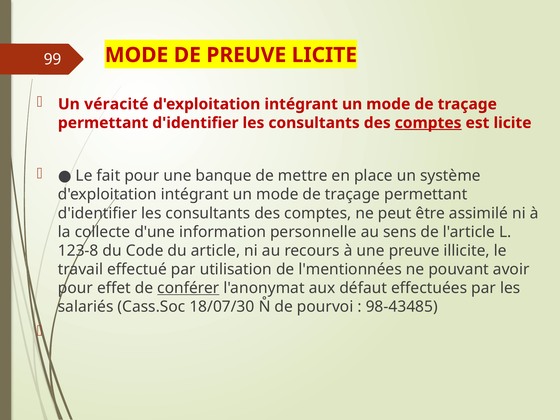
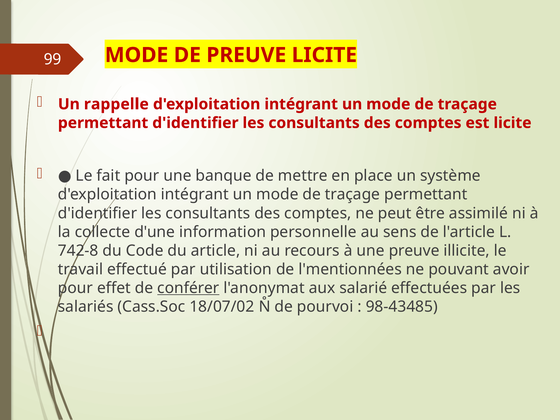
véracité: véracité -> rappelle (116, 104)
comptes underline: present -> none (428, 123)
123-8: 123-8 -> 742-8 (78, 251)
défaut: défaut -> salarié (363, 288)
18/07/30: 18/07/30 -> 18/07/02 (222, 307)
